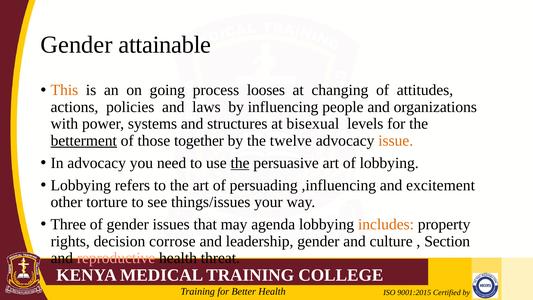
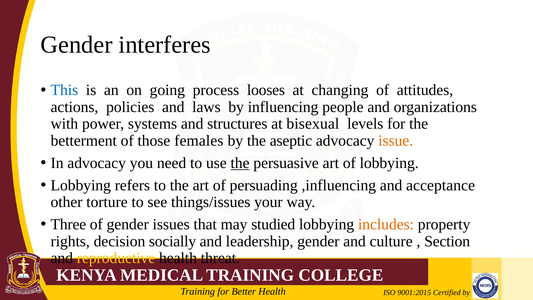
attainable: attainable -> interferes (165, 45)
This colour: orange -> blue (64, 90)
betterment underline: present -> none (84, 140)
together: together -> females (199, 140)
twelve: twelve -> aseptic (291, 140)
excitement: excitement -> acceptance (441, 185)
agenda: agenda -> studied (273, 224)
corrose: corrose -> socially (173, 241)
reproductive colour: pink -> yellow (116, 258)
